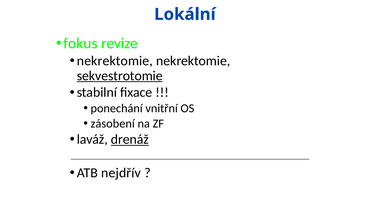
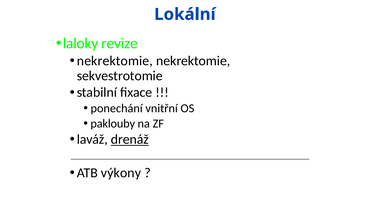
fokus: fokus -> laloky (81, 43)
sekvestrotomie underline: present -> none (120, 76)
zásobení: zásobení -> paklouby (113, 124)
nejdřív: nejdřív -> výkony (121, 173)
